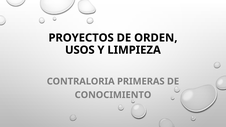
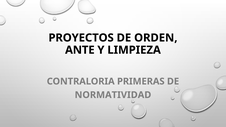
USOS: USOS -> ANTE (80, 50)
CONOCIMIENTO: CONOCIMIENTO -> NORMATIVIDAD (113, 95)
